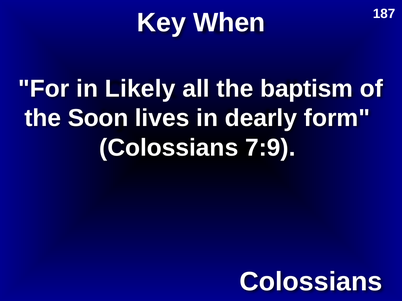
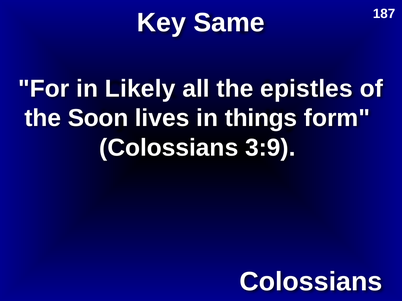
When: When -> Same (229, 23)
baptism: baptism -> epistles (307, 89)
dearly: dearly -> things (261, 118)
7:9: 7:9 -> 3:9 (270, 148)
